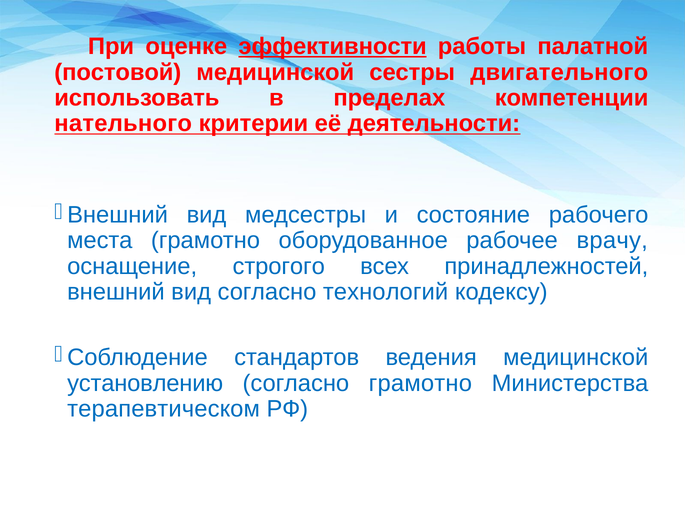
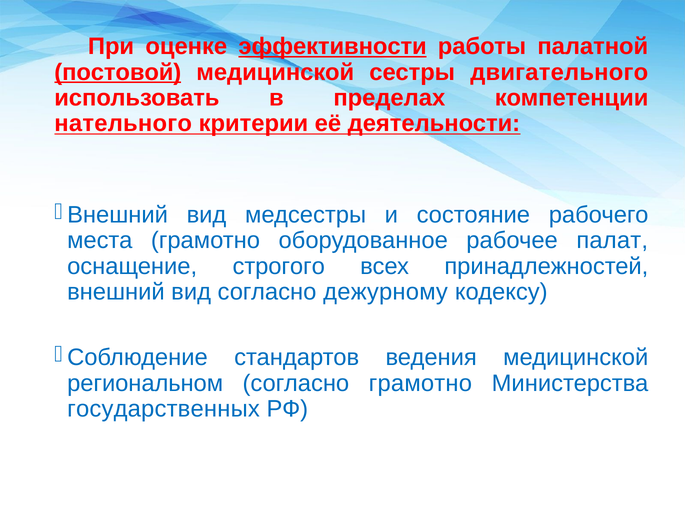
постовой underline: none -> present (118, 72)
врачу: врачу -> палат (612, 240)
технологий: технологий -> дежурному (385, 292)
установлению: установлению -> региональном (145, 383)
терапевтическом: терапевтическом -> государственных (163, 409)
